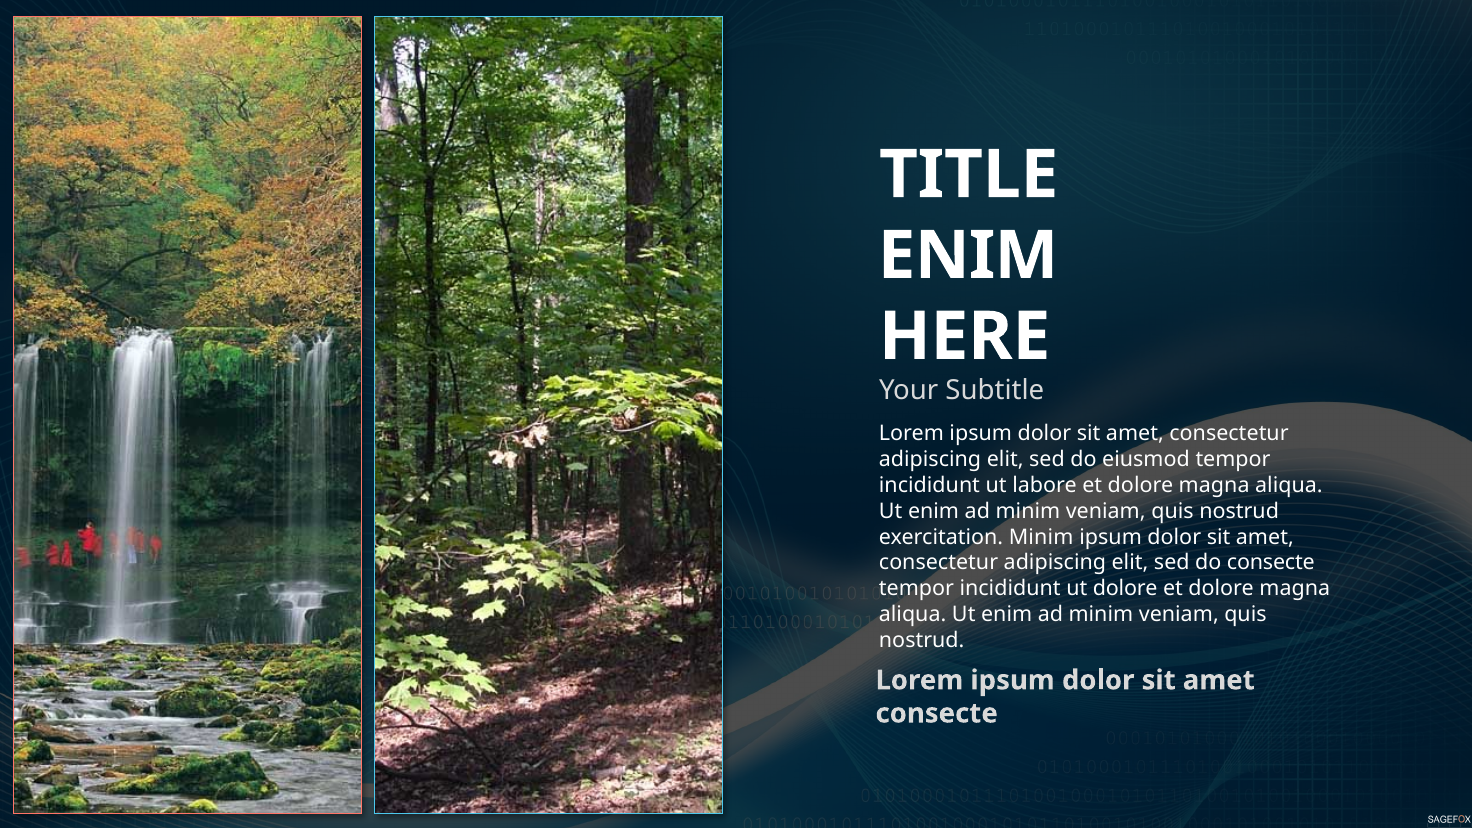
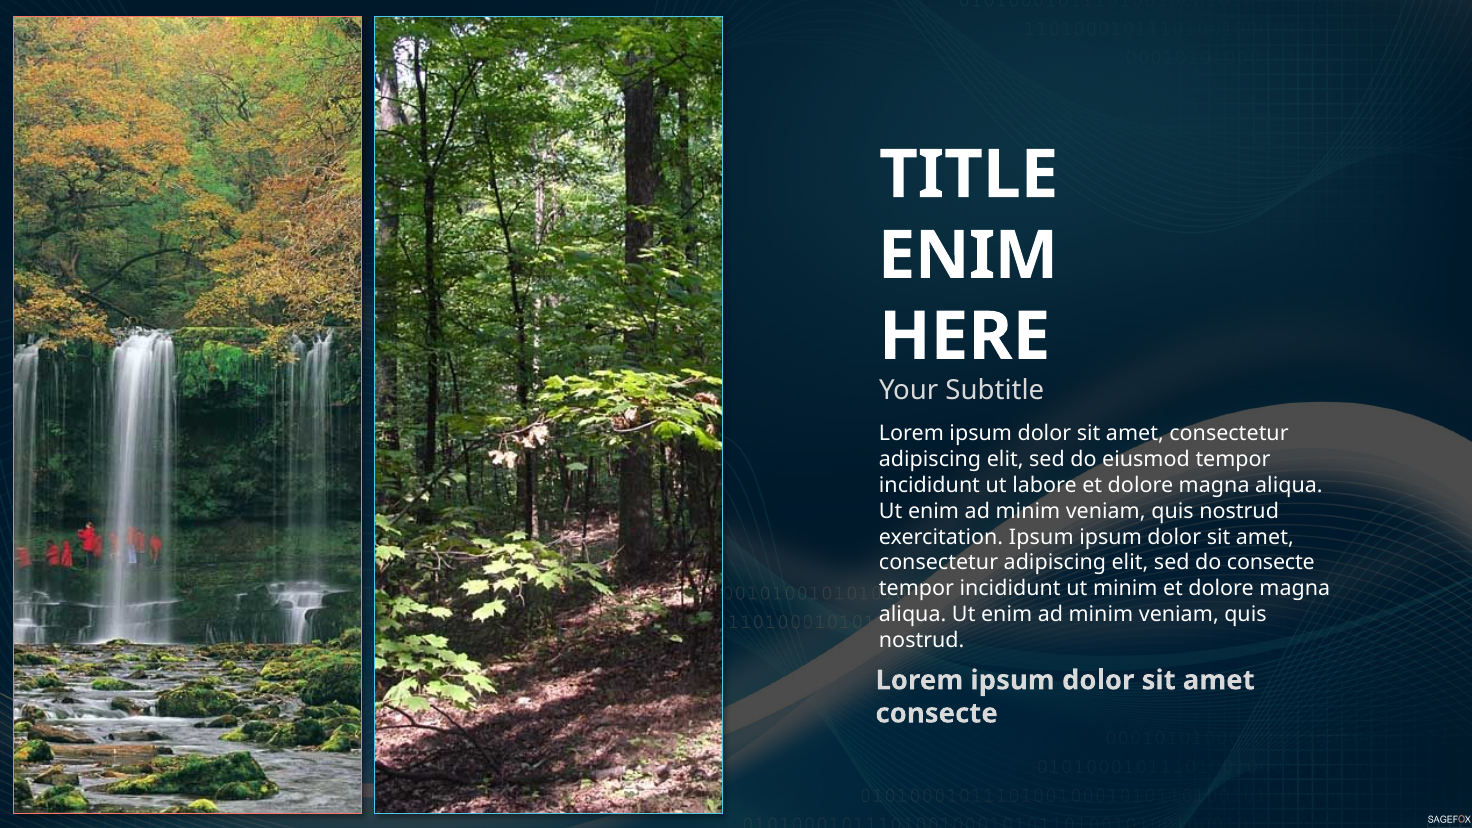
exercitation Minim: Minim -> Ipsum (1041, 537)
ut dolore: dolore -> minim (1125, 588)
